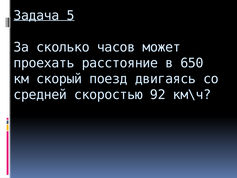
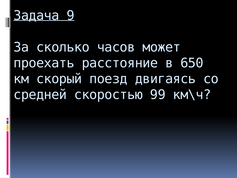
5: 5 -> 9 (71, 16)
92: 92 -> 99 (158, 95)
